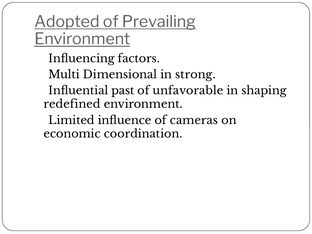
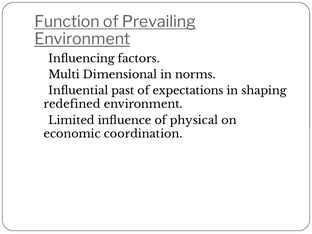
Adopted: Adopted -> Function (67, 22)
strong: strong -> norms (195, 75)
unfavorable: unfavorable -> expectations (188, 91)
cameras: cameras -> physical (194, 120)
